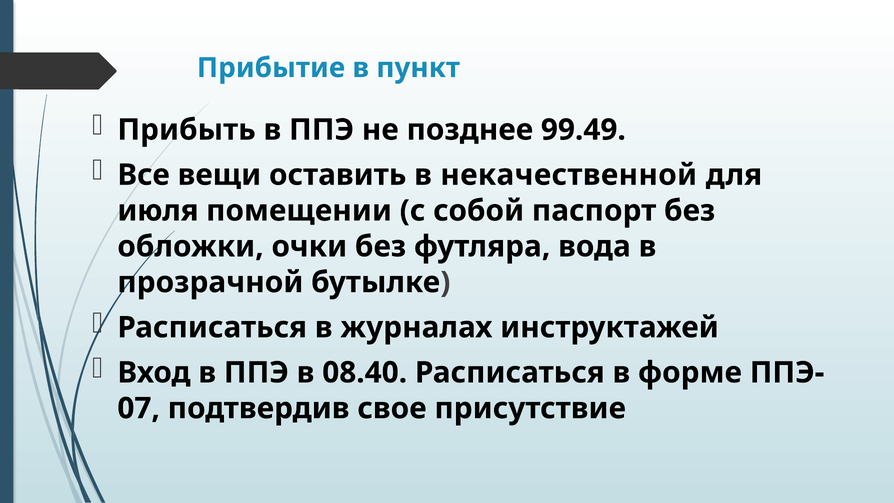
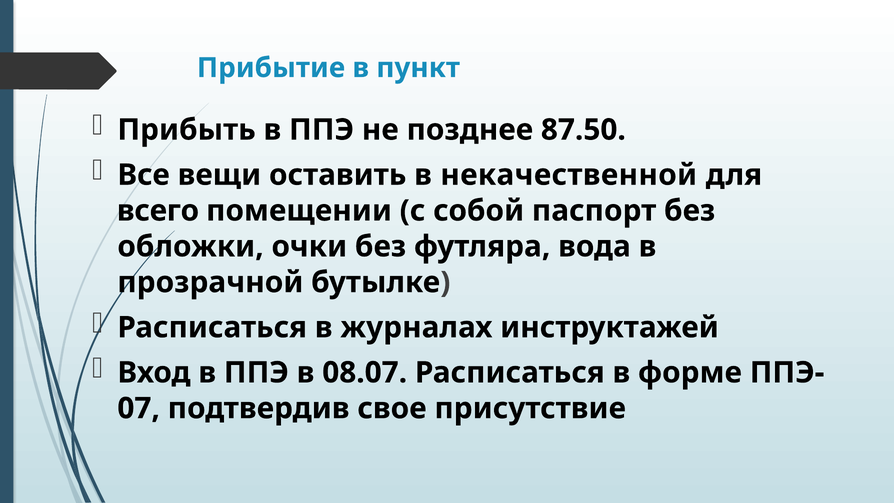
99.49: 99.49 -> 87.50 (583, 130)
июля: июля -> всего (158, 211)
08.40: 08.40 -> 08.07 (365, 373)
